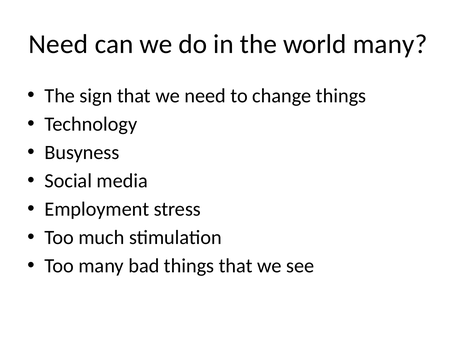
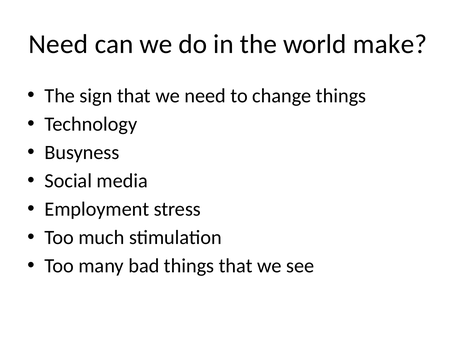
world many: many -> make (390, 44)
